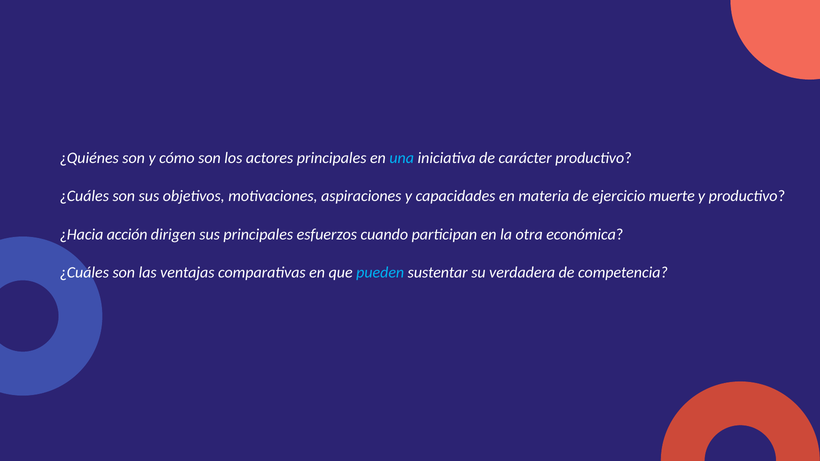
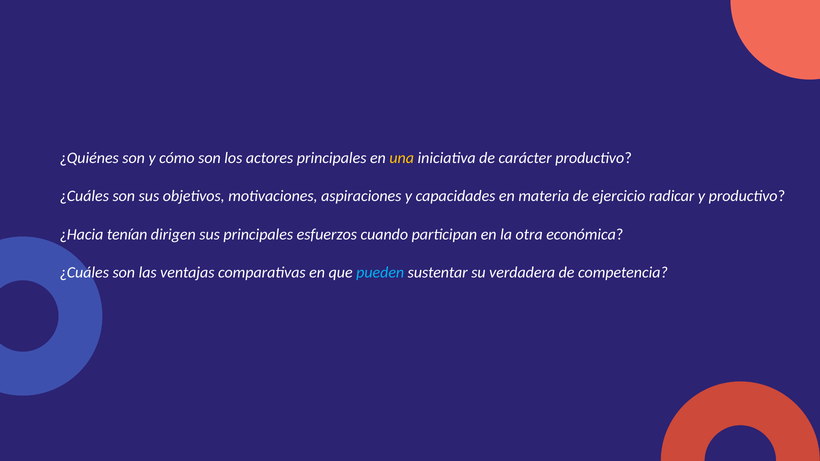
una colour: light blue -> yellow (402, 158)
muerte: muerte -> radicar (672, 196)
acción: acción -> tenían (127, 234)
